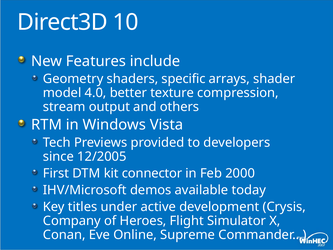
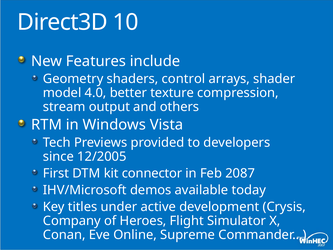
specific: specific -> control (183, 79)
2000: 2000 -> 2087 (240, 173)
